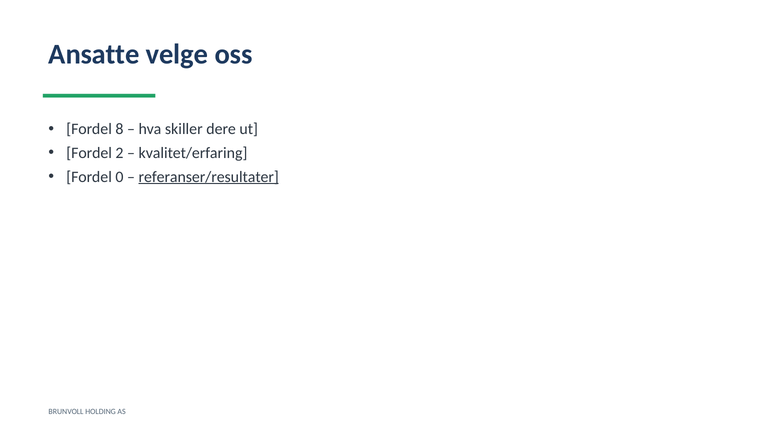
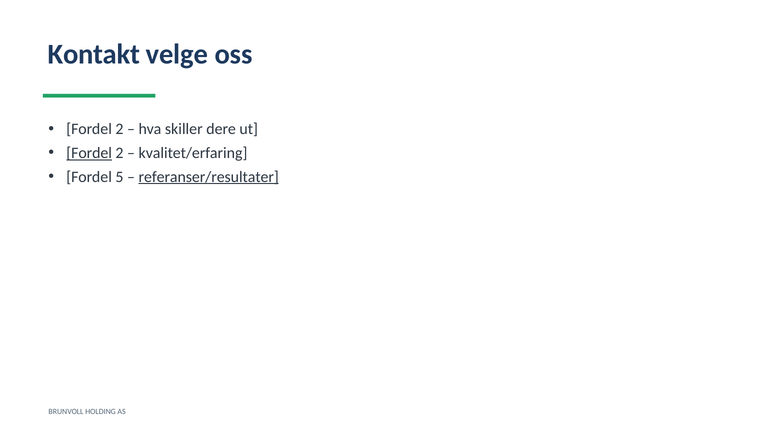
Ansatte: Ansatte -> Kontakt (94, 54)
8: 8 -> 2 (119, 129)
Fordel underline: none -> present (89, 153)
0: 0 -> 5 (119, 177)
